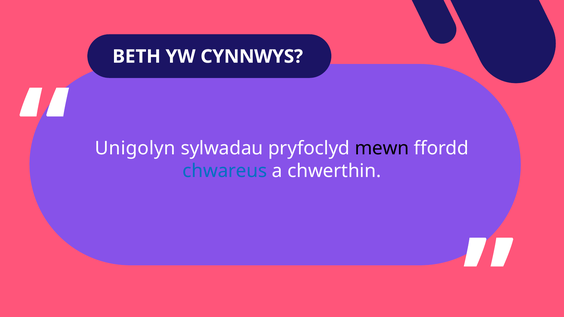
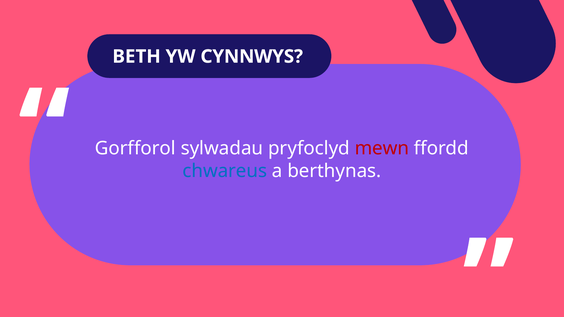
Unigolyn: Unigolyn -> Gorfforol (135, 148)
mewn colour: black -> red (382, 148)
chwerthin: chwerthin -> berthynas (334, 171)
